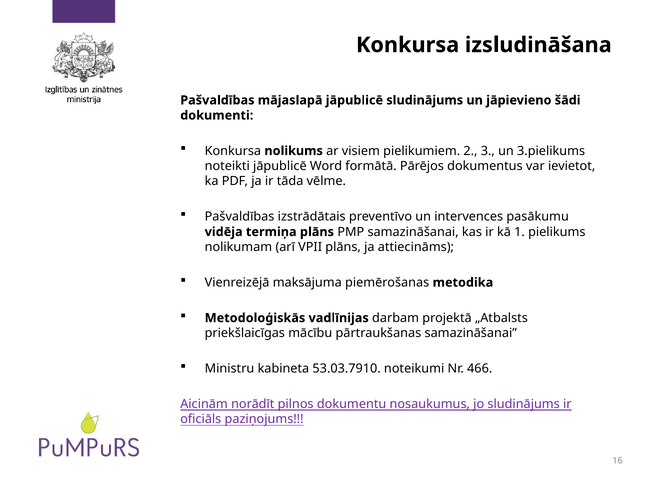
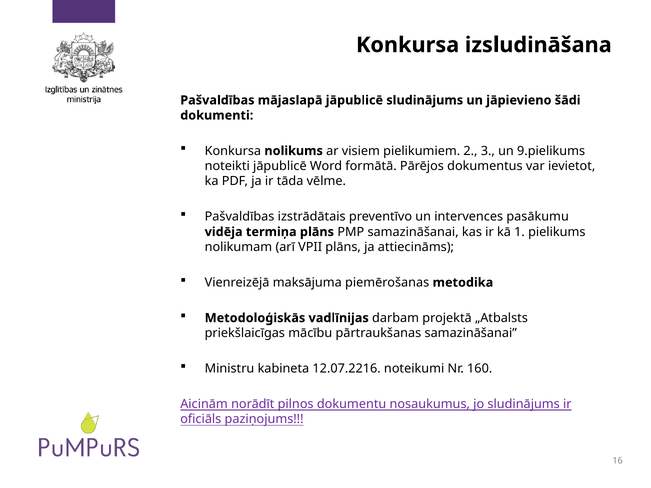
3.pielikums: 3.pielikums -> 9.pielikums (551, 151)
53.03.7910: 53.03.7910 -> 12.07.2216 (347, 369)
466: 466 -> 160 (480, 369)
